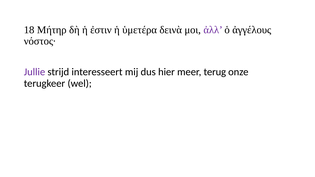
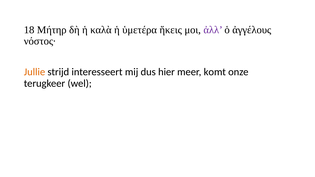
ἐστιν: ἐστιν -> καλὰ (101, 30)
δεινὰ: δεινὰ -> ἥκεις (171, 30)
Jullie colour: purple -> orange (35, 72)
terug: terug -> komt (215, 72)
